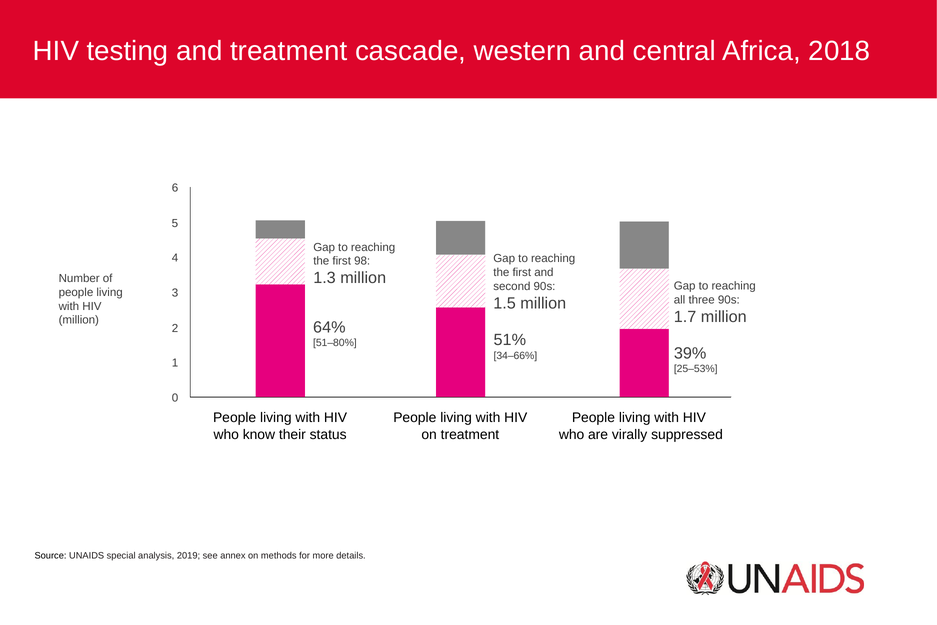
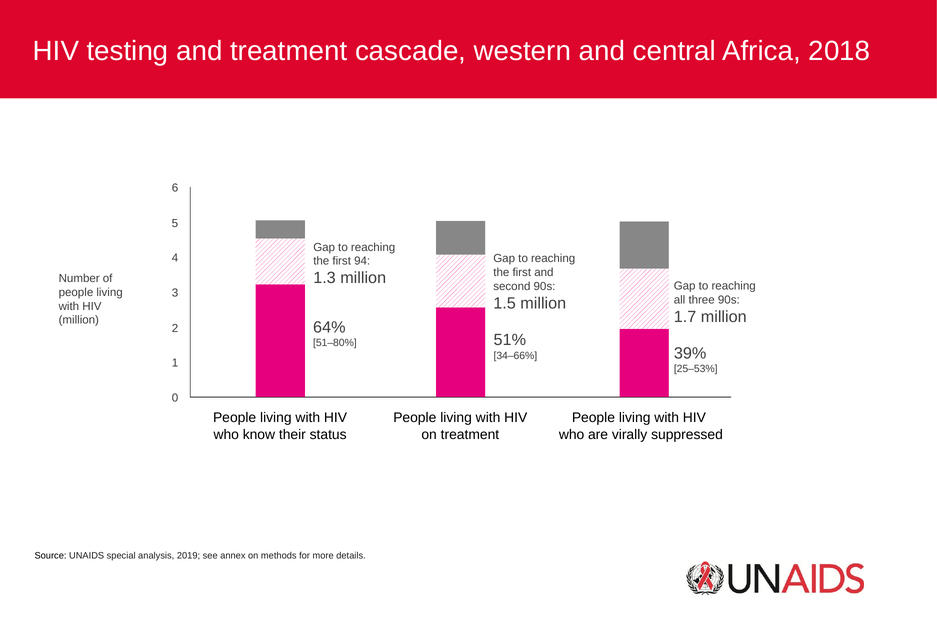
98: 98 -> 94 (362, 261)
